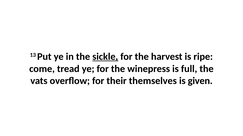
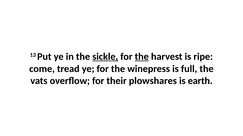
the underline: none -> present (142, 57)
themselves: themselves -> plowshares (153, 81)
given: given -> earth (200, 81)
